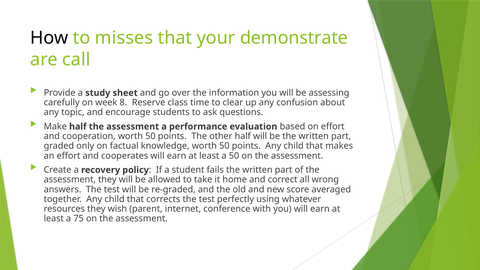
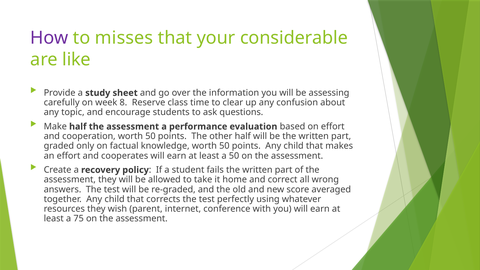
How colour: black -> purple (49, 38)
demonstrate: demonstrate -> considerable (294, 38)
call: call -> like (77, 59)
